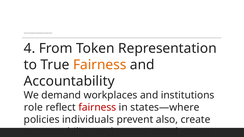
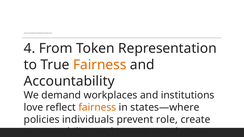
role: role -> love (33, 108)
fairness colour: red -> orange (97, 108)
also: also -> role (167, 120)
